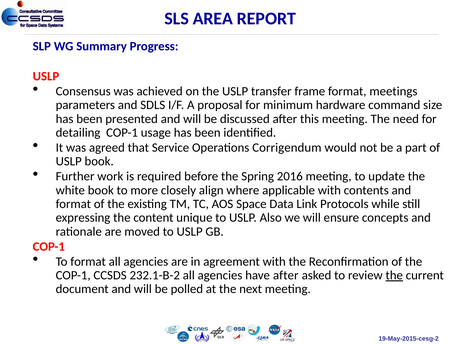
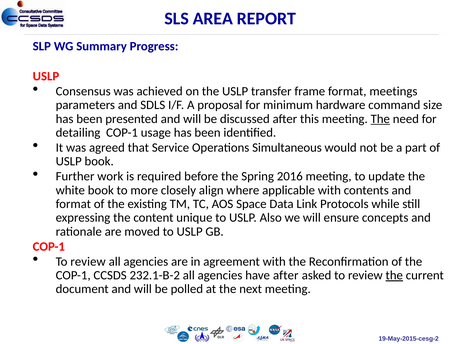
The underline: none -> present (380, 119)
Corrigendum: Corrigendum -> Simultaneous (287, 148)
format: format -> review (88, 262)
